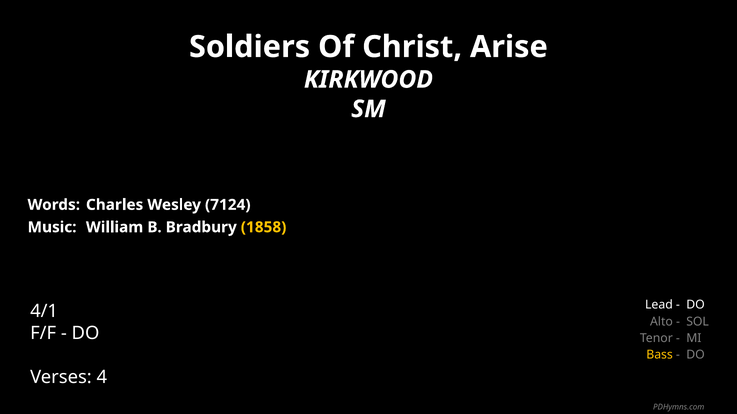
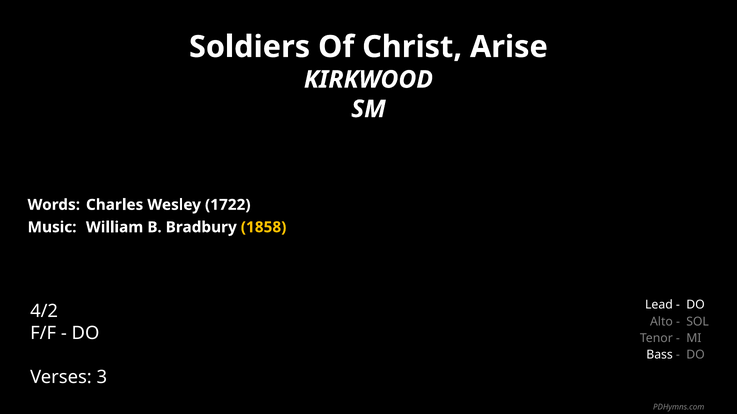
7124: 7124 -> 1722 (228, 205)
4/1: 4/1 -> 4/2 (44, 311)
Bass colour: yellow -> white (660, 355)
4: 4 -> 3 (102, 378)
